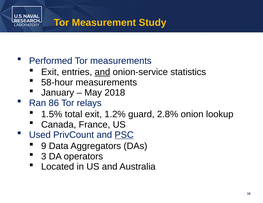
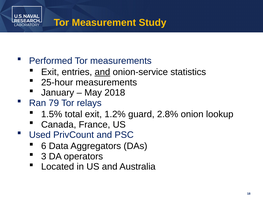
58-hour: 58-hour -> 25-hour (57, 82)
86: 86 -> 79 (54, 103)
PSC underline: present -> none (124, 135)
9: 9 -> 6 (44, 146)
